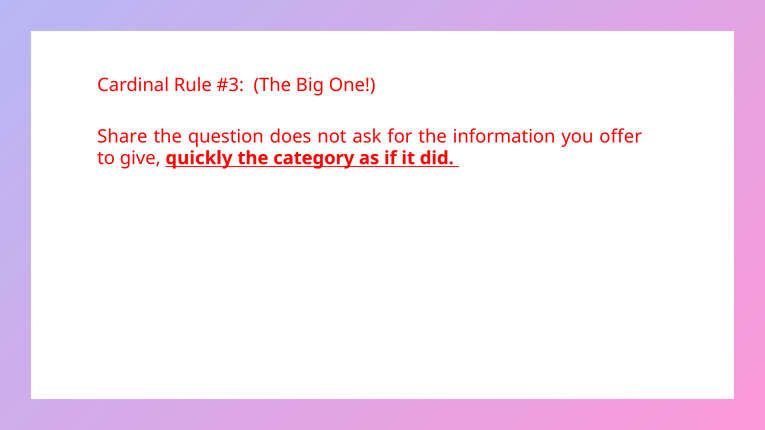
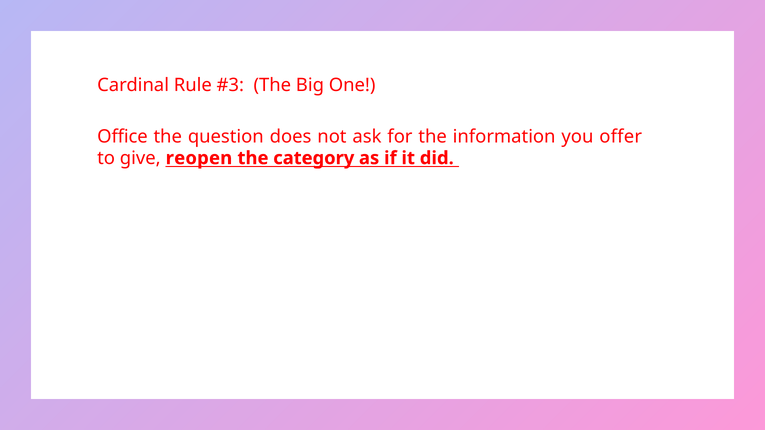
Share: Share -> Office (122, 137)
quickly: quickly -> reopen (199, 158)
